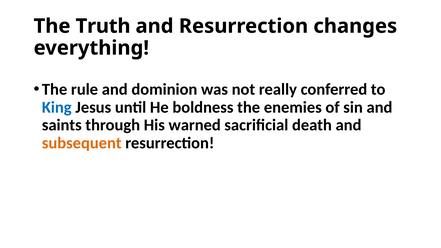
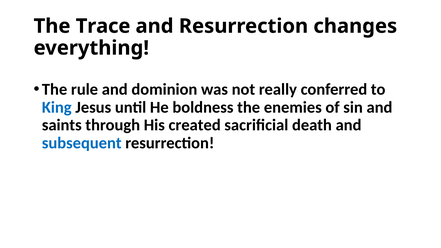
Truth: Truth -> Trace (103, 26)
warned: warned -> created (195, 125)
subsequent colour: orange -> blue (82, 143)
